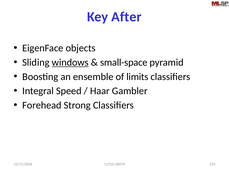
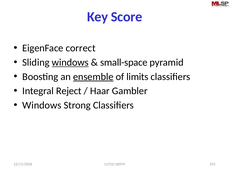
After: After -> Score (127, 17)
objects: objects -> correct (81, 48)
ensemble underline: none -> present (93, 77)
Speed: Speed -> Reject (69, 91)
Forehead: Forehead -> Windows (42, 105)
